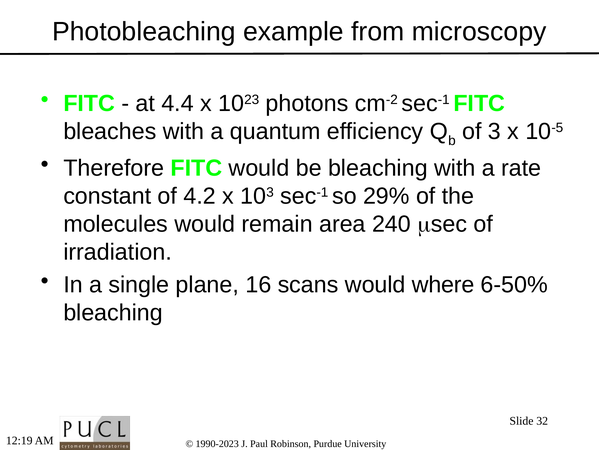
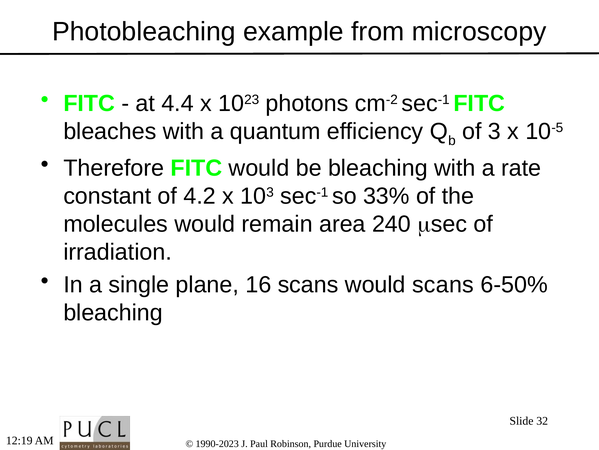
29%: 29% -> 33% (386, 196)
would where: where -> scans (443, 284)
